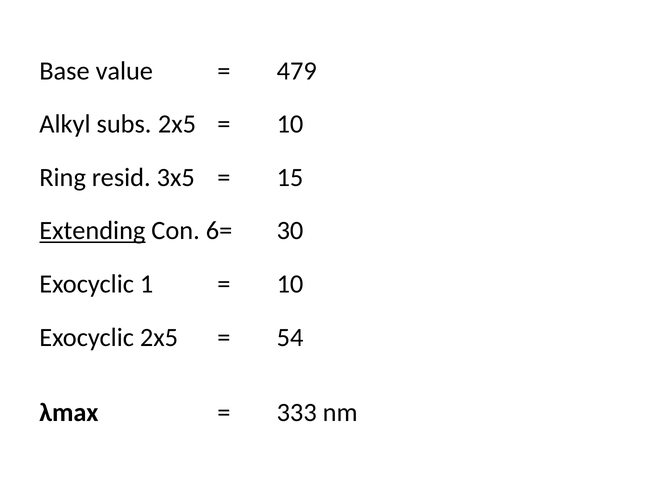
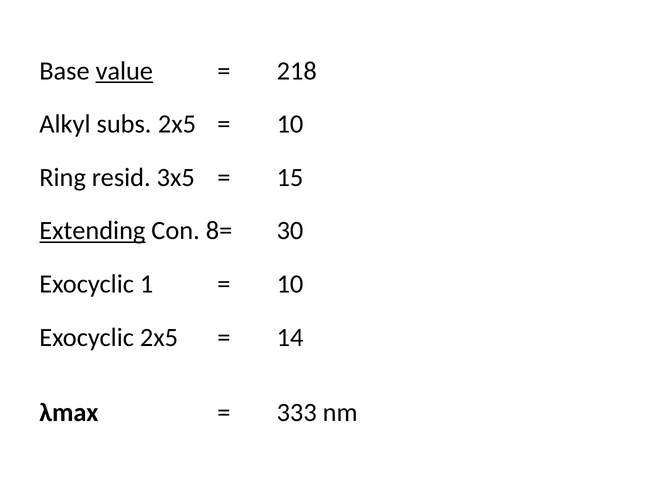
value underline: none -> present (124, 71)
479: 479 -> 218 (297, 71)
6=: 6= -> 8= (219, 231)
54: 54 -> 14 (290, 338)
